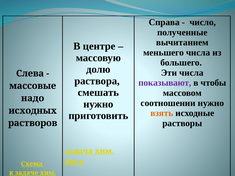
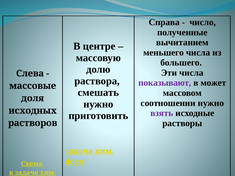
чтобы: чтобы -> может (213, 83)
надо: надо -> доля (33, 98)
взять colour: orange -> purple (162, 113)
